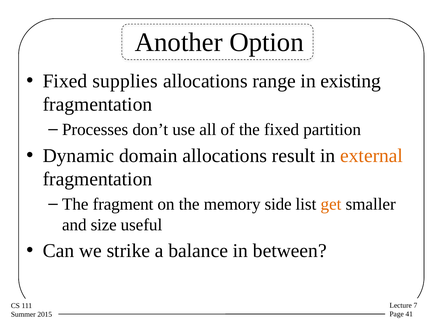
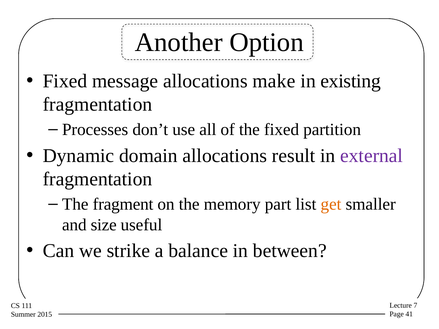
supplies: supplies -> message (125, 81)
range: range -> make (274, 81)
external colour: orange -> purple (372, 156)
side: side -> part (278, 204)
